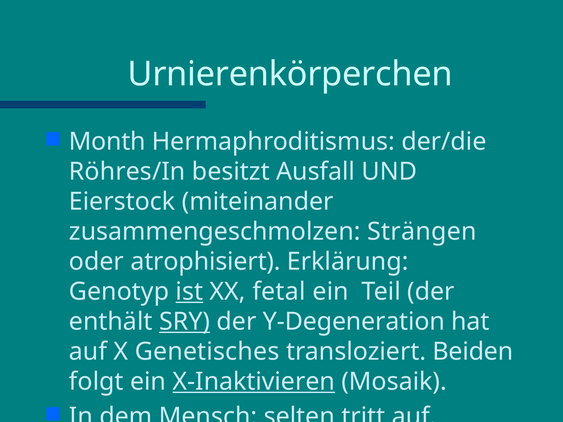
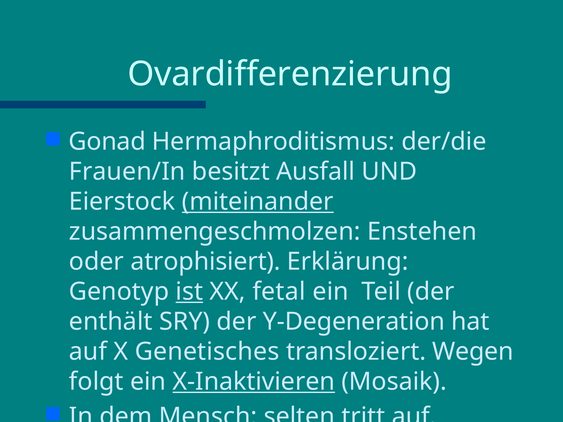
Urnierenkörperchen: Urnierenkörperchen -> Ovardifferenzierung (290, 74)
Month: Month -> Gonad (107, 142)
Röhres/In: Röhres/In -> Frauen/In (127, 172)
miteinander underline: none -> present (258, 202)
Strängen: Strängen -> Enstehen (422, 232)
SRY underline: present -> none (185, 322)
Beiden: Beiden -> Wegen (473, 352)
